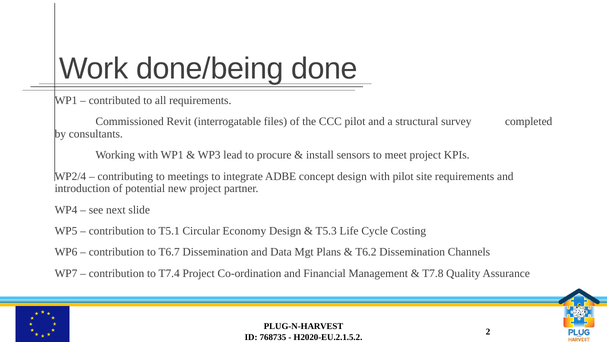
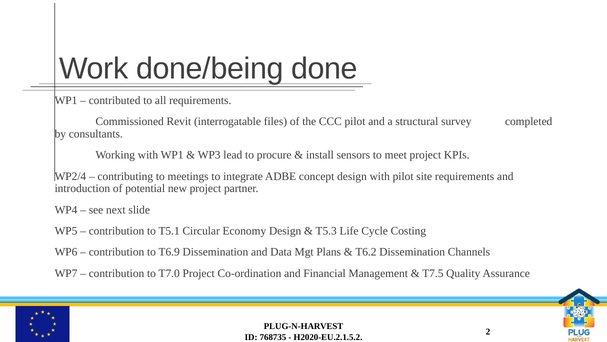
T6.7: T6.7 -> T6.9 (169, 252)
T7.4: T7.4 -> T7.0 (169, 273)
T7.8: T7.8 -> T7.5 (433, 273)
